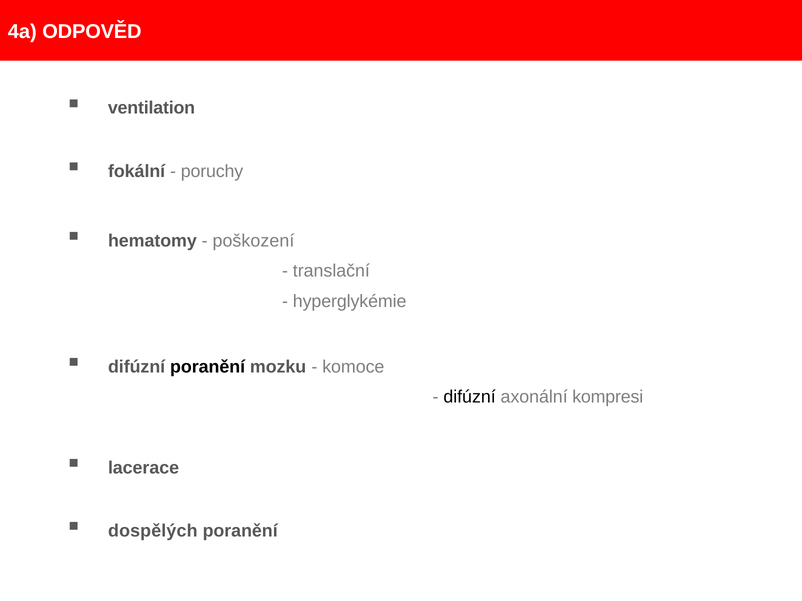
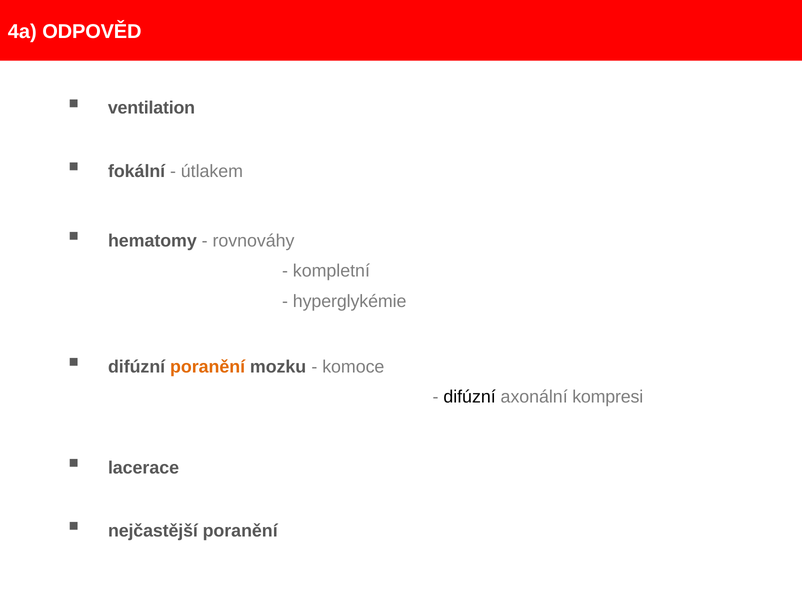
poruchy: poruchy -> útlakem (212, 171)
poškození: poškození -> rovnováhy (254, 241)
translační: translační -> kompletní (331, 271)
poranění colour: black -> orange (208, 367)
dospělých: dospělých -> nejčastější (153, 531)
